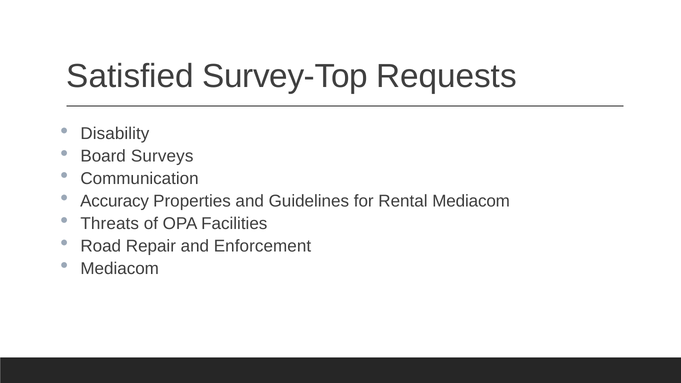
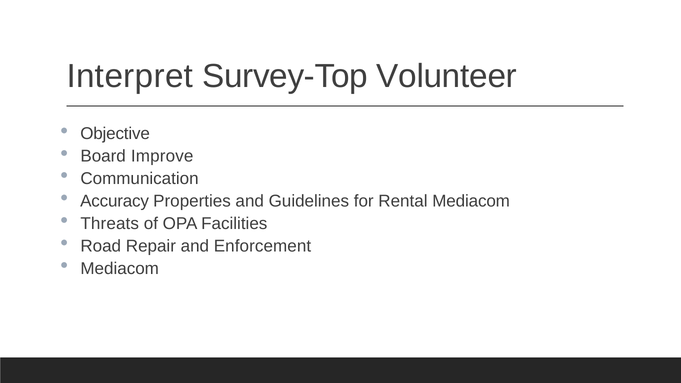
Satisfied: Satisfied -> Interpret (130, 76)
Requests: Requests -> Volunteer (447, 76)
Disability: Disability -> Objective (115, 134)
Surveys: Surveys -> Improve (162, 156)
